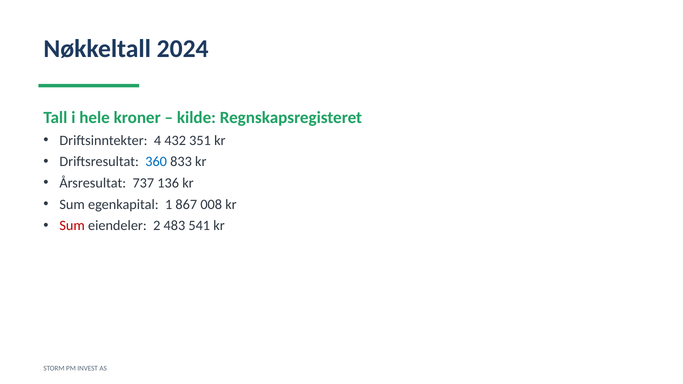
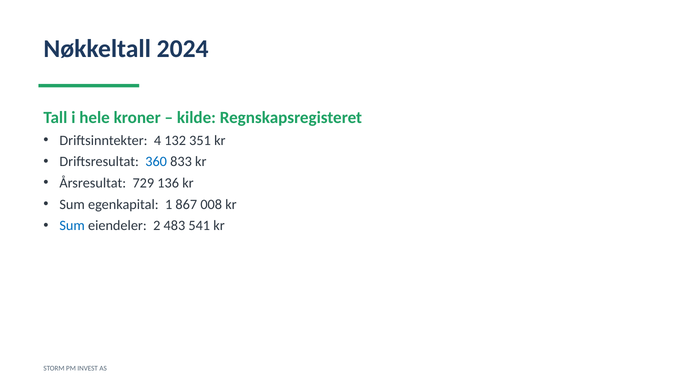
432: 432 -> 132 (175, 140)
737: 737 -> 729 (143, 183)
Sum colour: red -> blue (72, 226)
